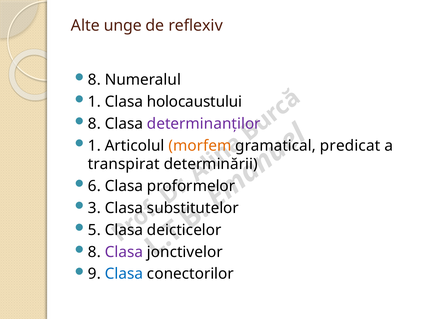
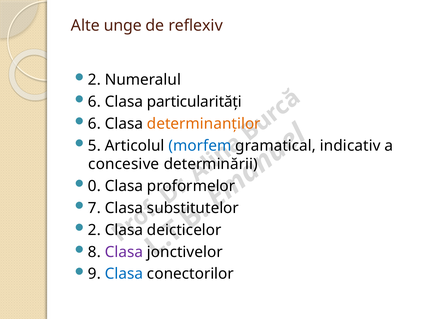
8: 8 -> 2 (94, 80)
1: 1 -> 6 (94, 102)
holocaustului: holocaustului -> particularități (194, 102)
8: 8 -> 6 (94, 124)
determinanților colour: purple -> orange (204, 124)
1: 1 -> 5 (94, 146)
morfem colour: orange -> blue (200, 146)
predicat: predicat -> indicativ (350, 146)
transpirat: transpirat -> concesive (124, 164)
6: 6 -> 0 (94, 186)
3: 3 -> 7 (94, 208)
5: 5 -> 2 (94, 230)
